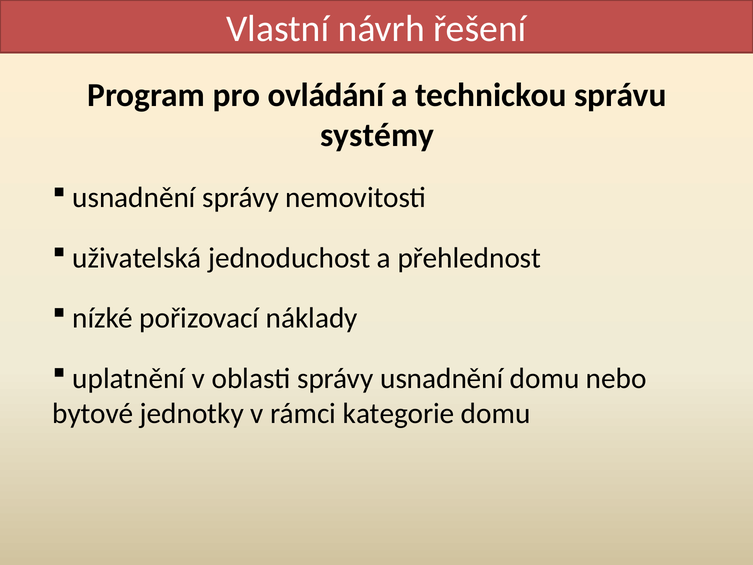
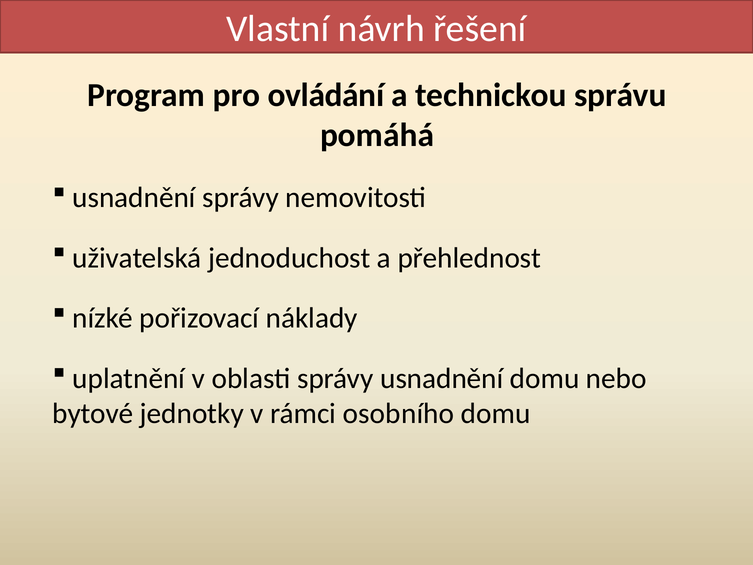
systémy: systémy -> pomáhá (377, 135)
kategorie: kategorie -> osobního (399, 413)
